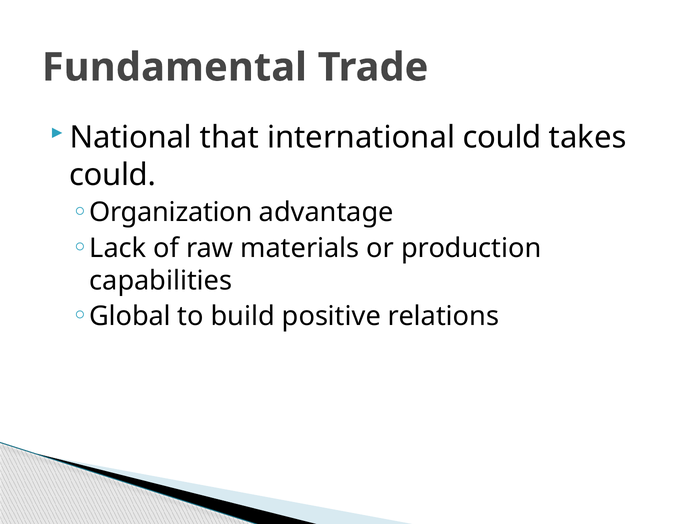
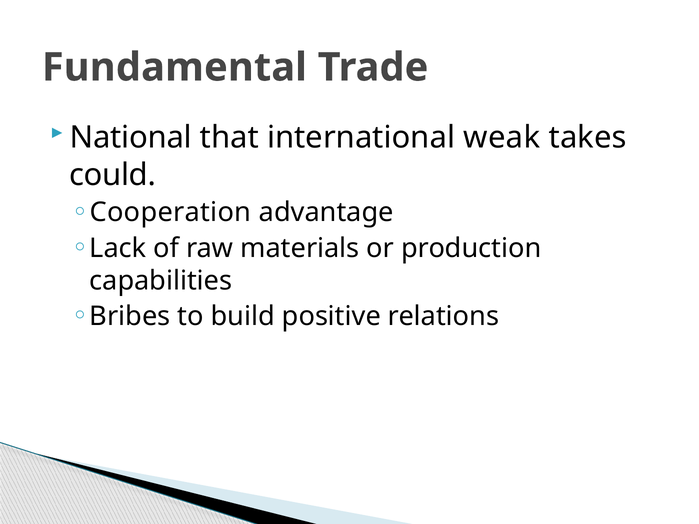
international could: could -> weak (502, 138)
Organization: Organization -> Cooperation (170, 213)
Global: Global -> Bribes (130, 317)
